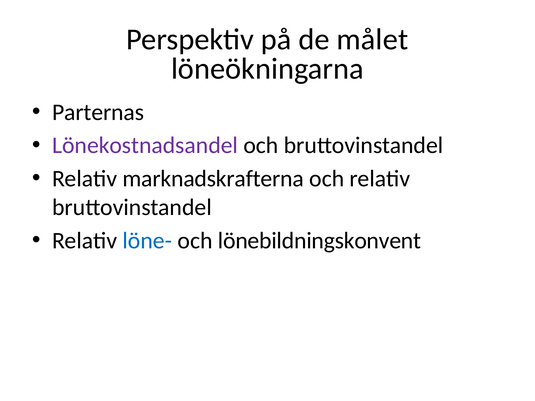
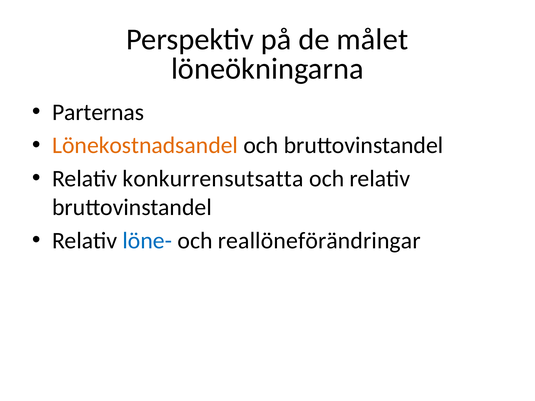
Lönekostnadsandel colour: purple -> orange (145, 146)
marknadskrafterna: marknadskrafterna -> konkurrensutsatta (213, 179)
lönebildningskonvent: lönebildningskonvent -> reallöneförändringar (319, 241)
